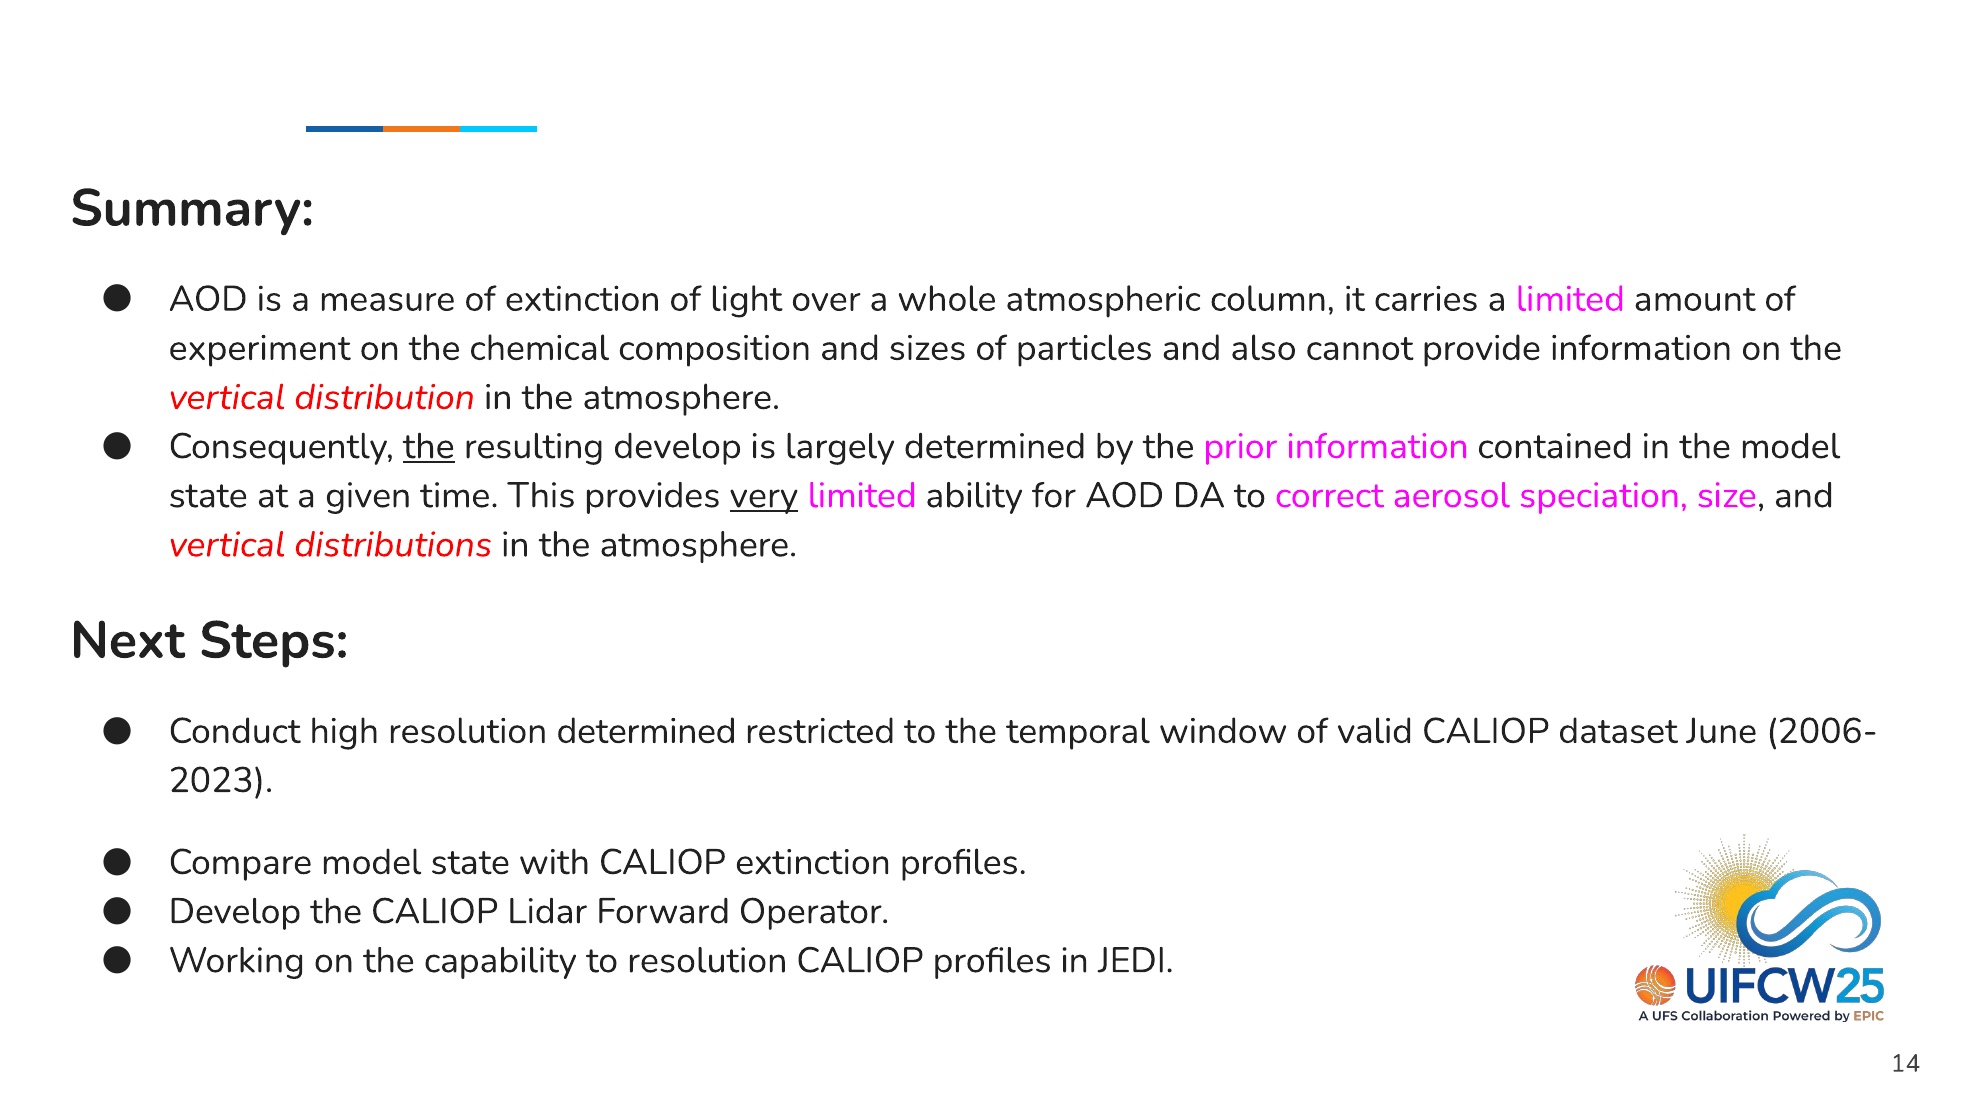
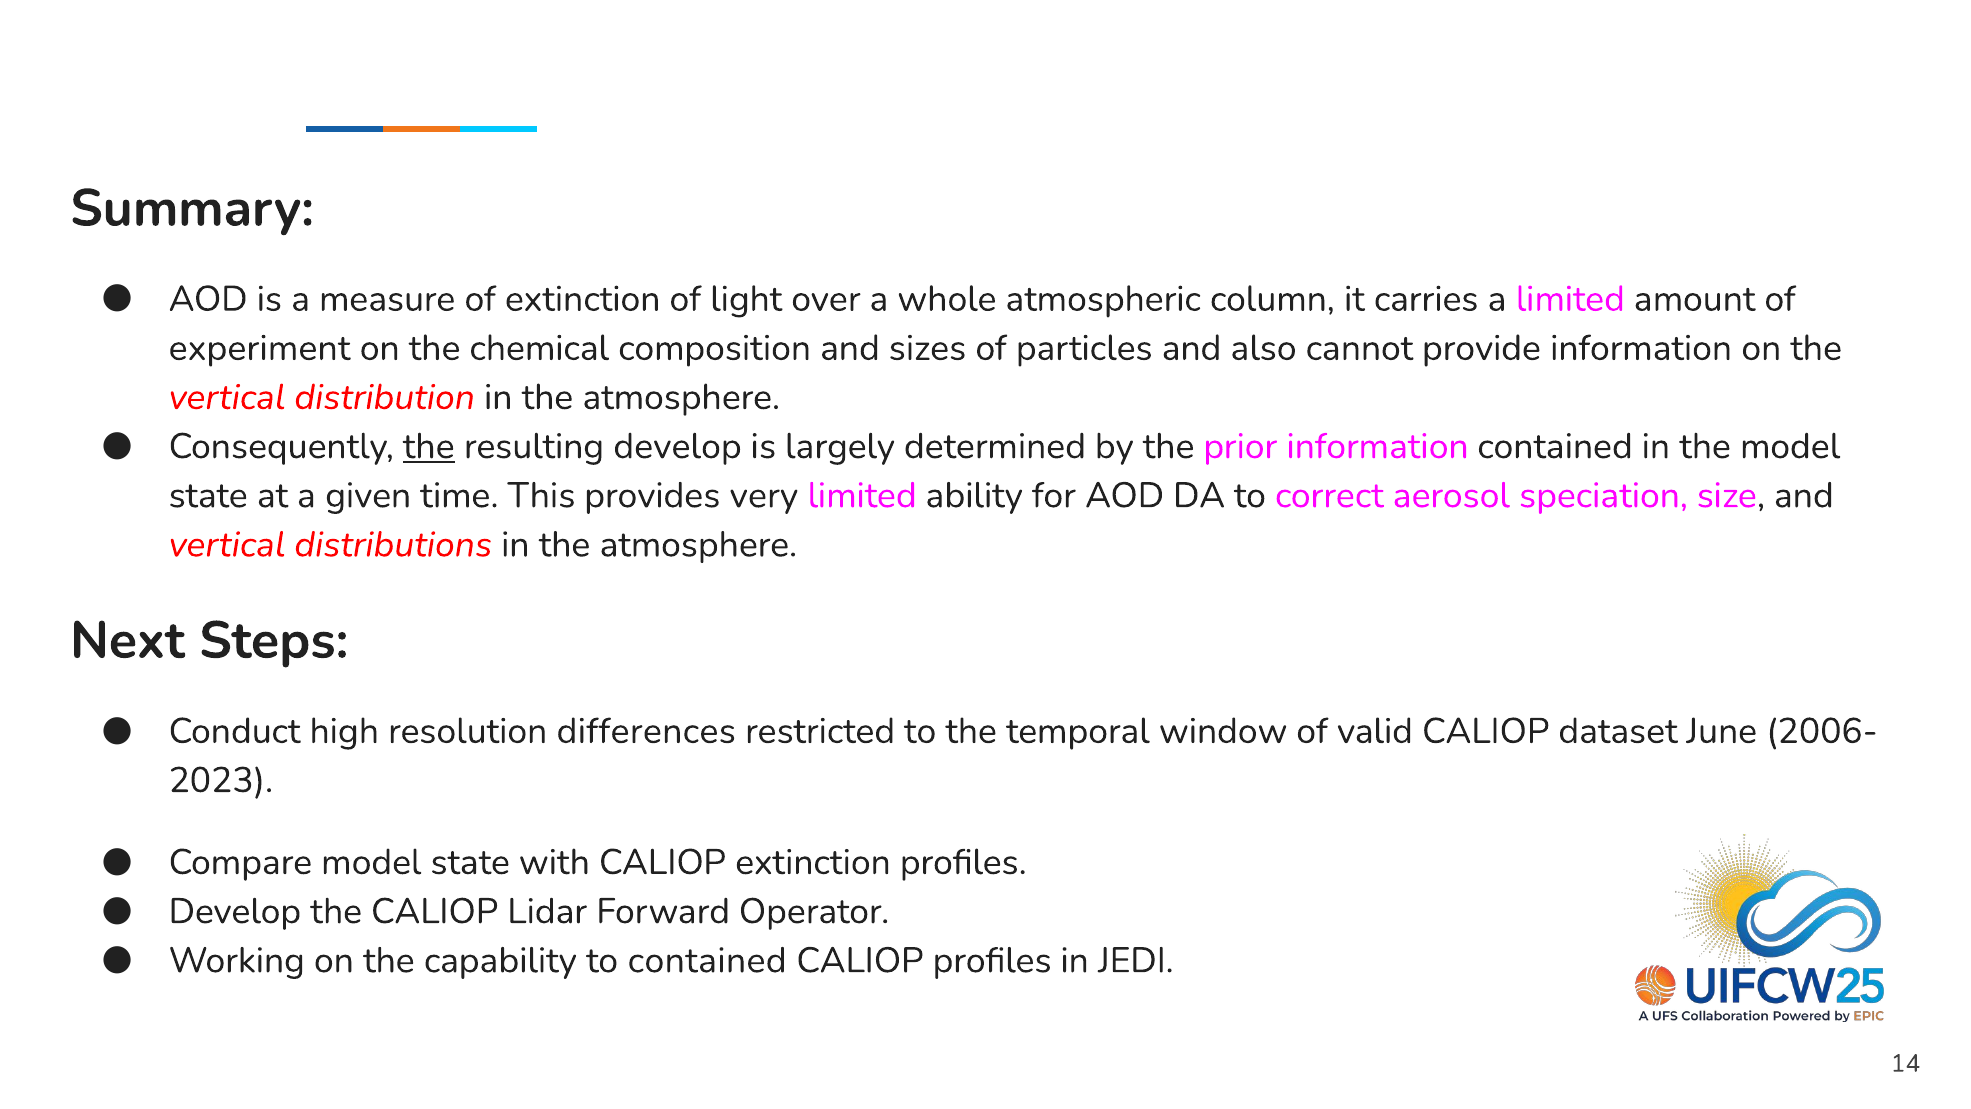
very underline: present -> none (764, 495)
resolution determined: determined -> differences (646, 731)
to resolution: resolution -> contained (707, 960)
